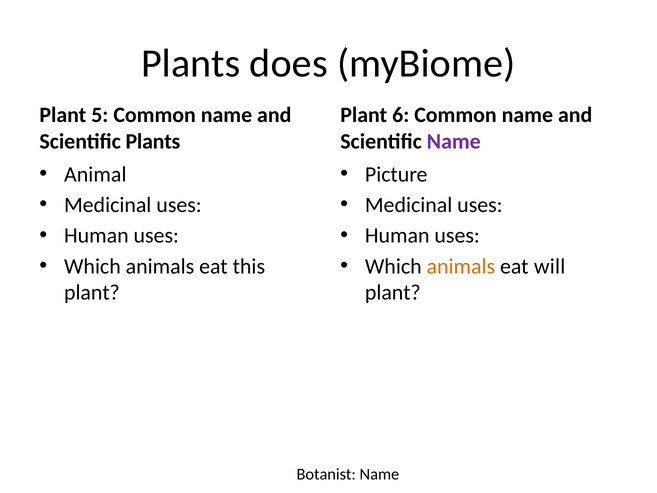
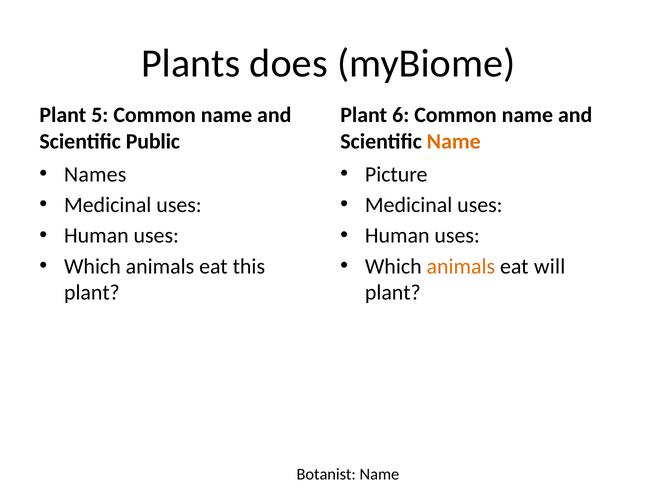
Scientific Plants: Plants -> Public (153, 141)
Name colour: purple -> orange (454, 141)
Animal: Animal -> Names (95, 174)
